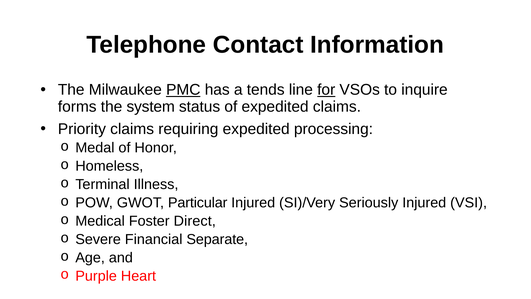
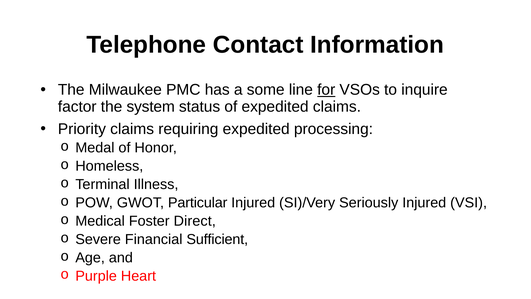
PMC underline: present -> none (183, 90)
tends: tends -> some (266, 90)
forms: forms -> factor (77, 107)
Separate: Separate -> Sufficient (217, 239)
